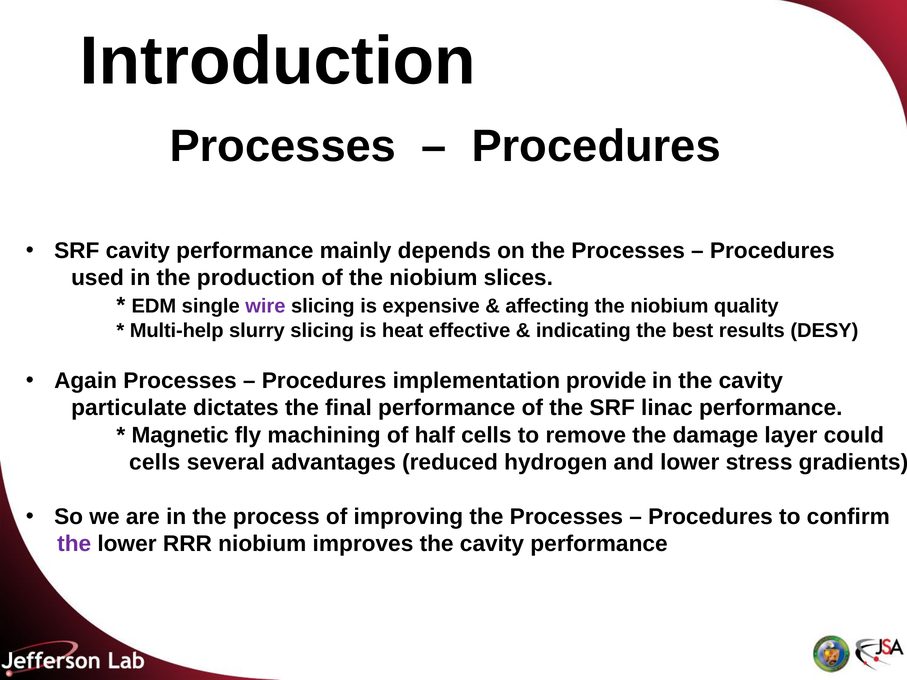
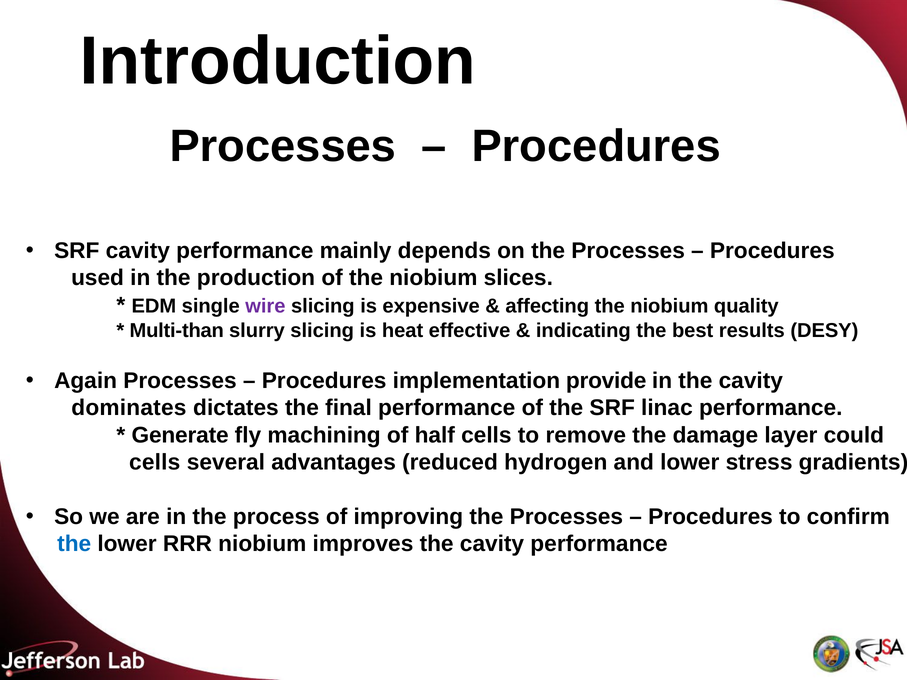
Multi-help: Multi-help -> Multi-than (177, 331)
particulate: particulate -> dominates (129, 408)
Magnetic: Magnetic -> Generate (180, 435)
the colour: purple -> blue (74, 544)
